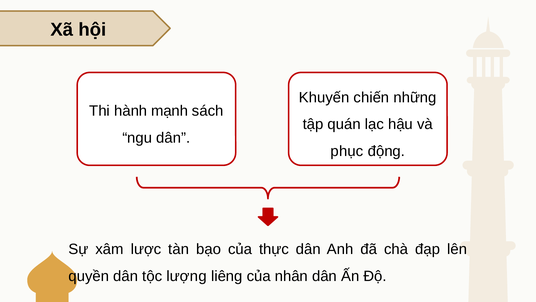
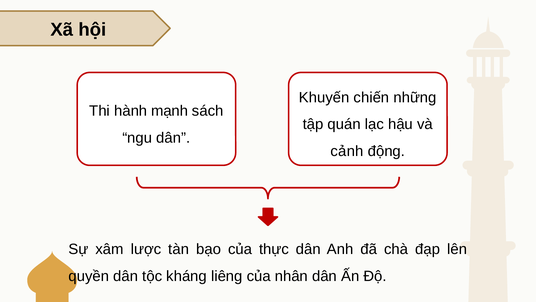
phục: phục -> cảnh (347, 151)
lượng: lượng -> kháng (187, 276)
